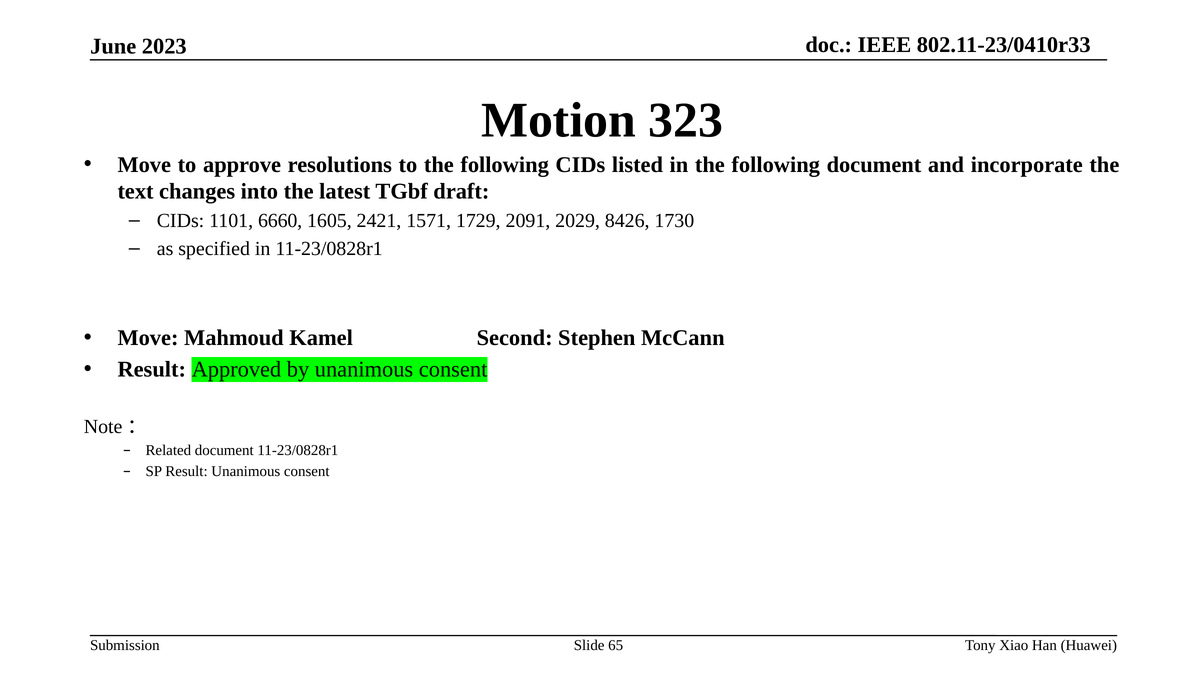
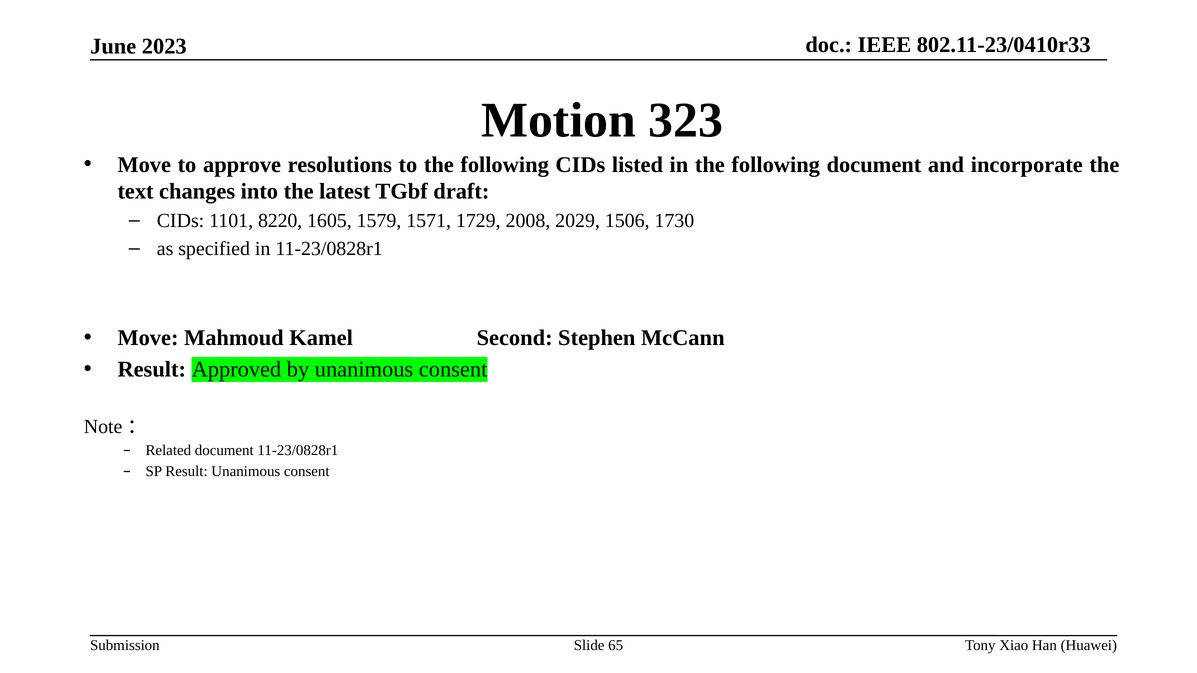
6660: 6660 -> 8220 (280, 221)
2421: 2421 -> 1579 (379, 221)
2091: 2091 -> 2008 (528, 221)
8426: 8426 -> 1506 (627, 221)
